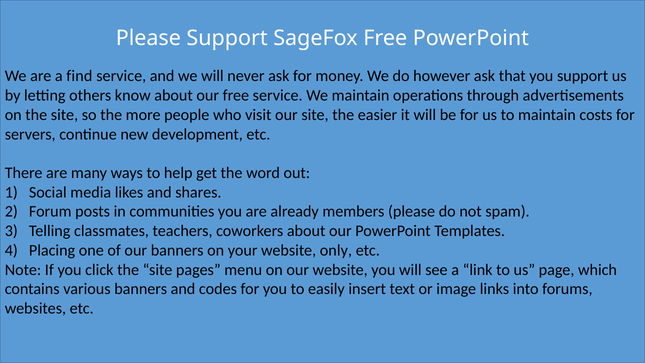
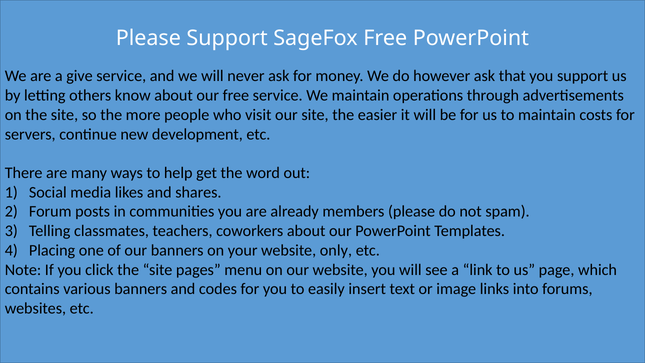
find: find -> give (79, 76)
